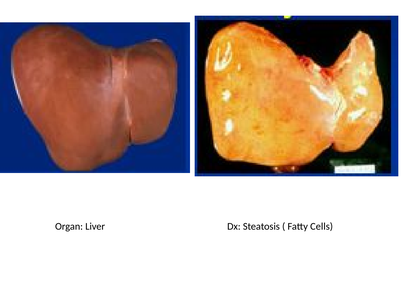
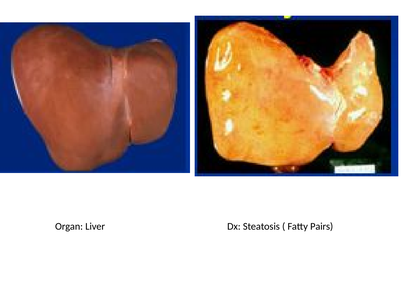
Cells: Cells -> Pairs (322, 226)
